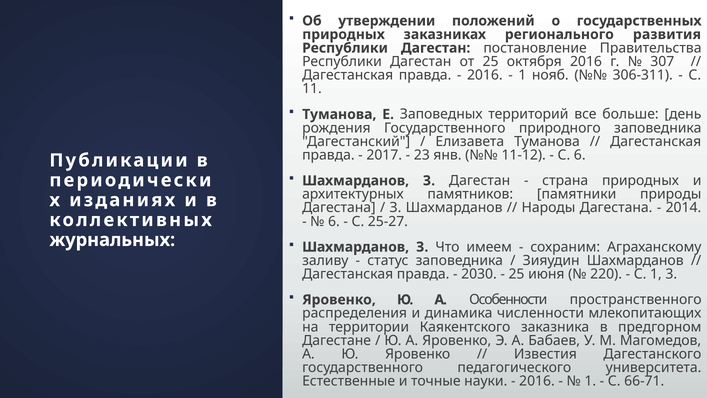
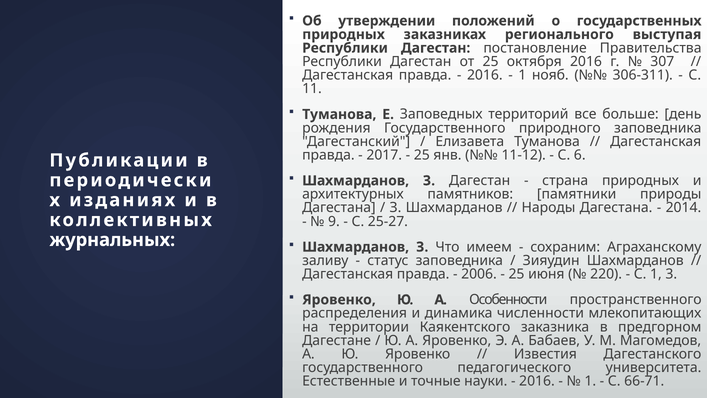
развития: развития -> выступая (667, 34)
23: 23 -> 25 (422, 155)
6: 6 -> 9 (334, 221)
2030: 2030 -> 2006 (479, 274)
